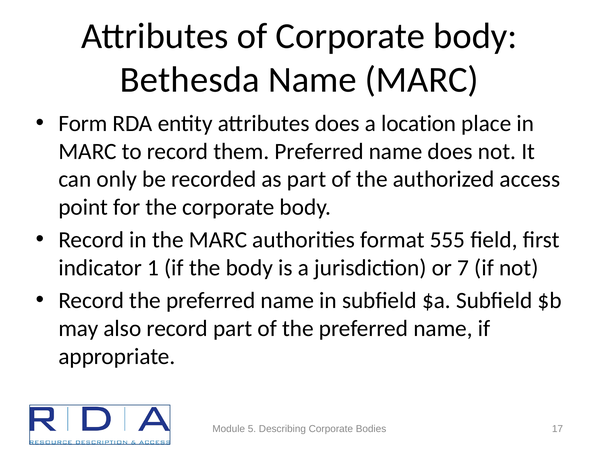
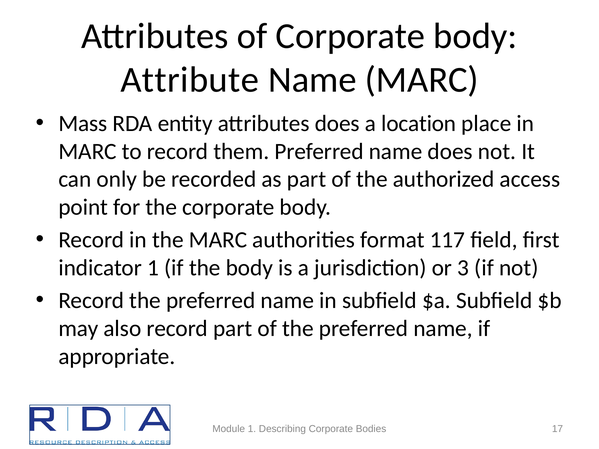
Bethesda: Bethesda -> Attribute (190, 80)
Form: Form -> Mass (83, 123)
555: 555 -> 117 (447, 240)
7: 7 -> 3 (463, 268)
Module 5: 5 -> 1 (252, 429)
